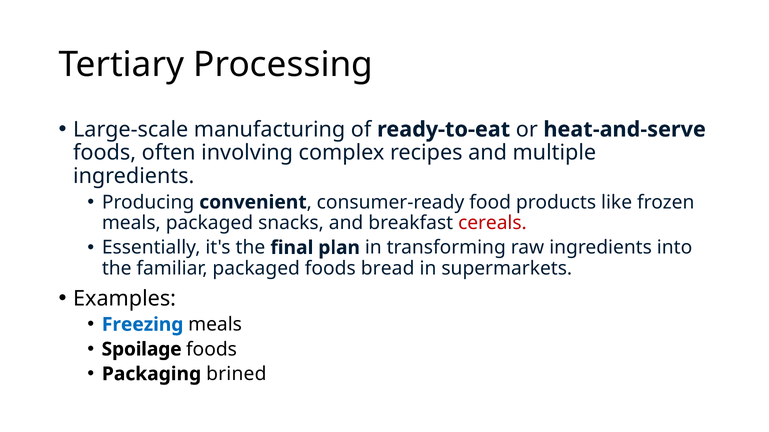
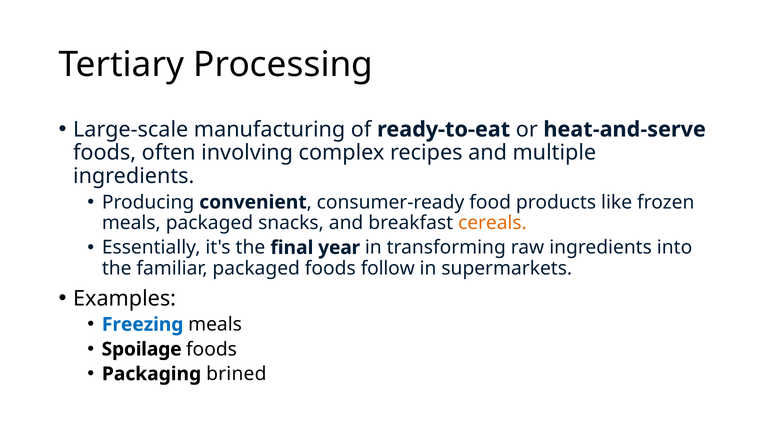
cereals colour: red -> orange (492, 223)
plan: plan -> year (339, 248)
bread: bread -> follow (388, 269)
